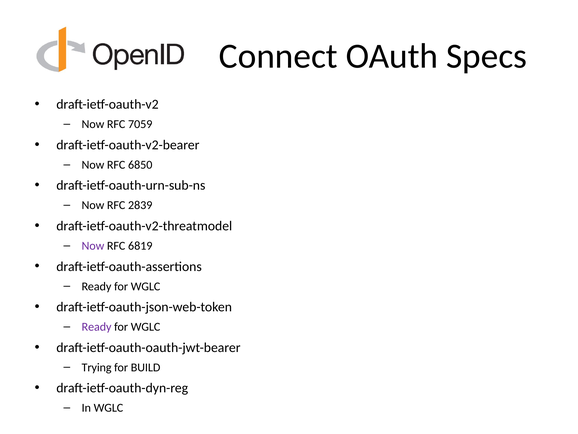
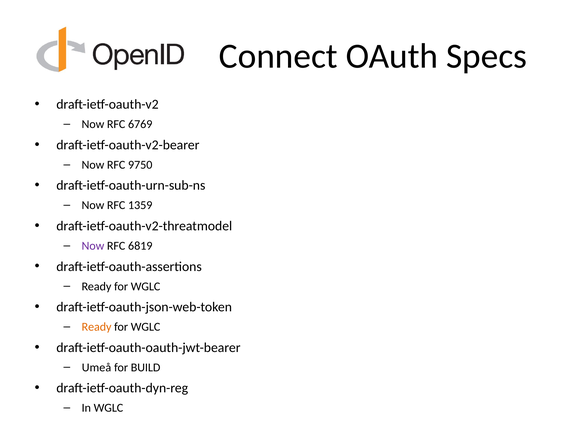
7059: 7059 -> 6769 (140, 124)
6850: 6850 -> 9750 (140, 165)
2839: 2839 -> 1359 (140, 205)
Ready colour: purple -> orange (97, 327)
Trying: Trying -> Umeå (96, 367)
